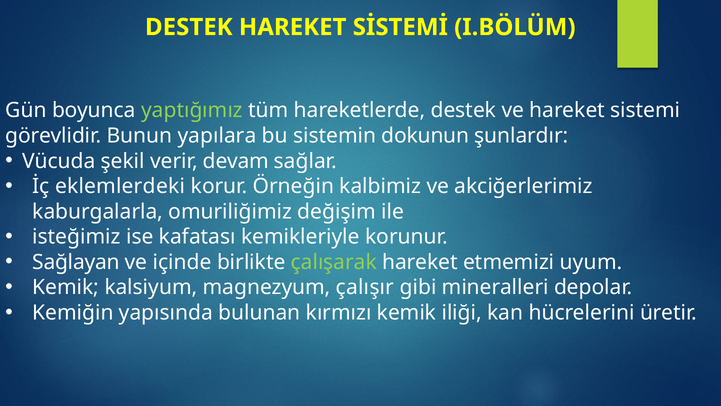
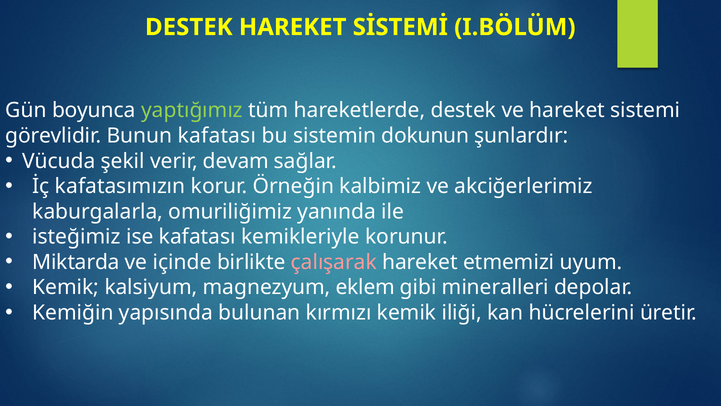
Bunun yapılara: yapılara -> kafatası (217, 136)
eklemlerdeki: eklemlerdeki -> kafatasımızın (120, 186)
değişim: değişim -> yanında (337, 211)
Sağlayan: Sağlayan -> Miktarda (76, 262)
çalışarak colour: light green -> pink (334, 262)
çalışır: çalışır -> eklem (365, 287)
